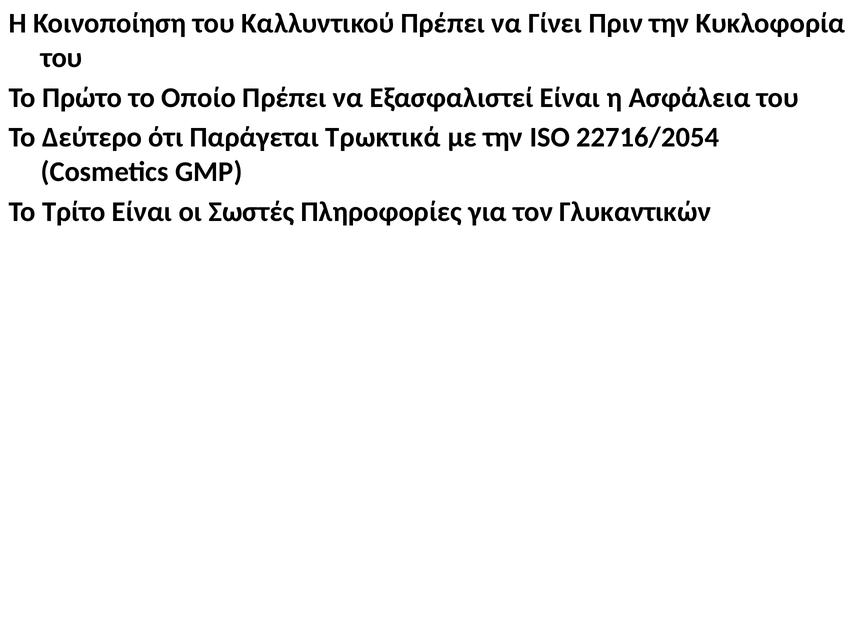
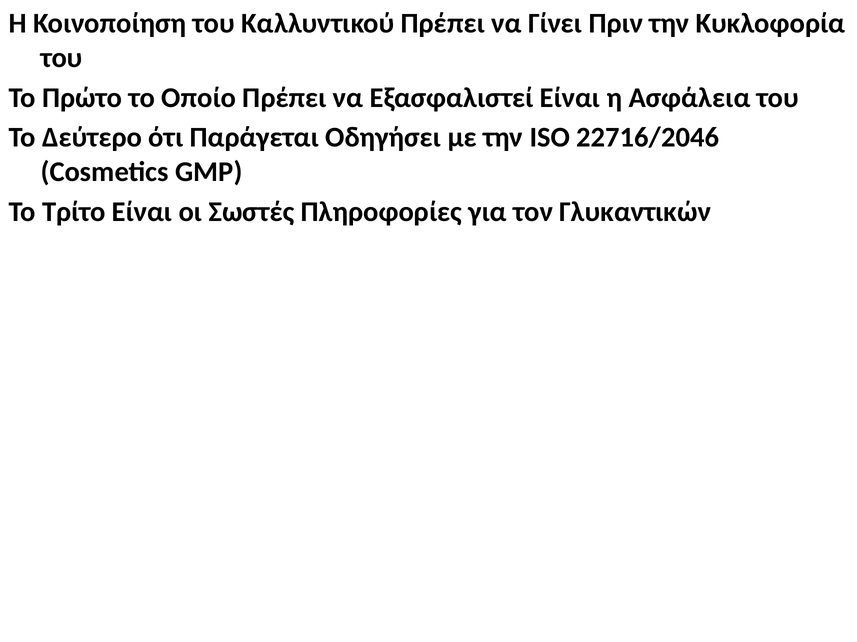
Τρωκτικά: Τρωκτικά -> Οδηγήσει (383, 138)
22716/2054: 22716/2054 -> 22716/2046 (648, 138)
